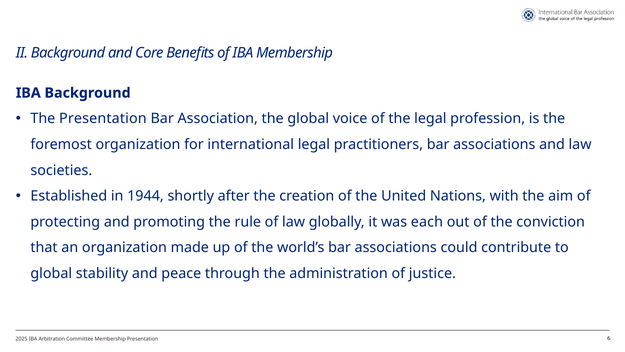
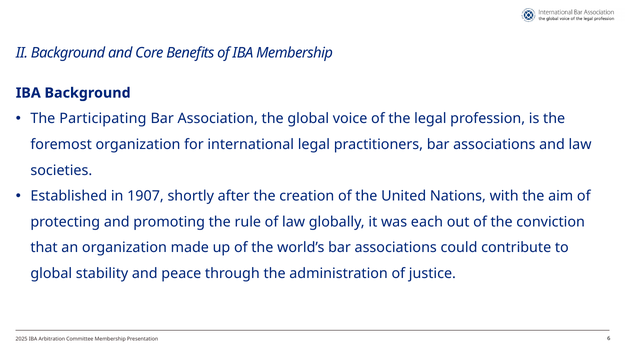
The Presentation: Presentation -> Participating (103, 119)
1944: 1944 -> 1907 (145, 196)
